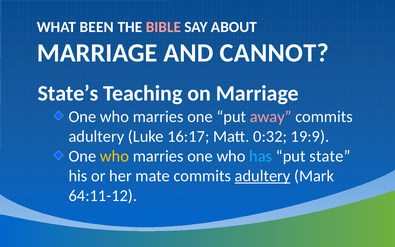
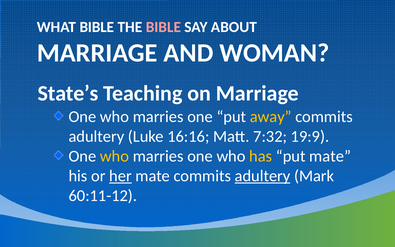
WHAT BEEN: BEEN -> BIBLE (97, 27)
CANNOT: CANNOT -> WOMAN (274, 53)
away colour: pink -> yellow (271, 117)
16:17: 16:17 -> 16:16 (188, 136)
0:32: 0:32 -> 7:32 (270, 136)
has colour: light blue -> yellow (261, 156)
put state: state -> mate (330, 156)
her underline: none -> present (120, 176)
64:11-12: 64:11-12 -> 60:11-12 (103, 196)
